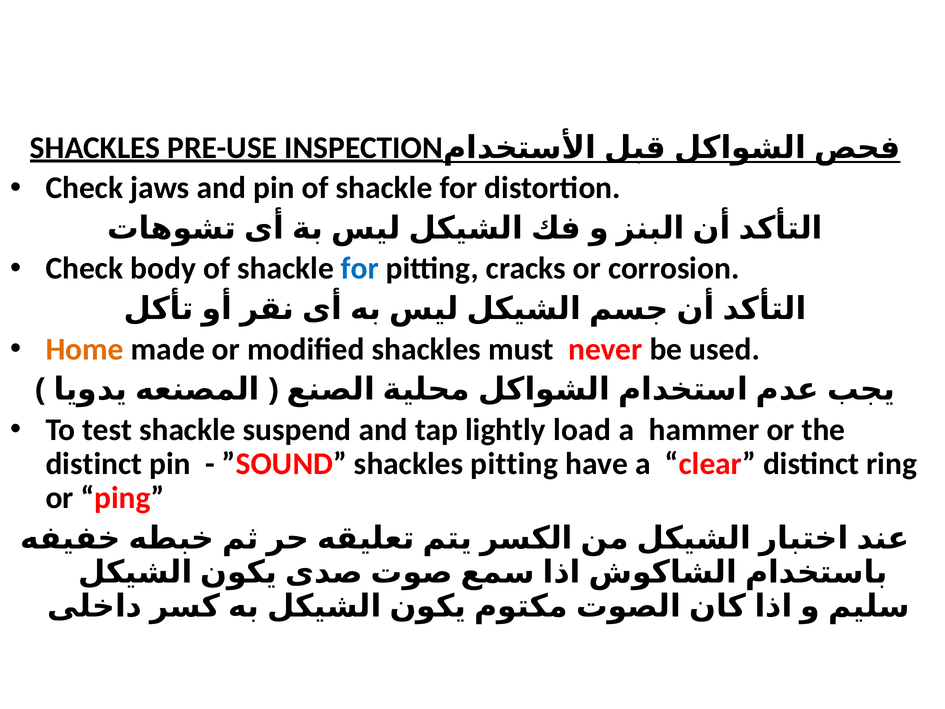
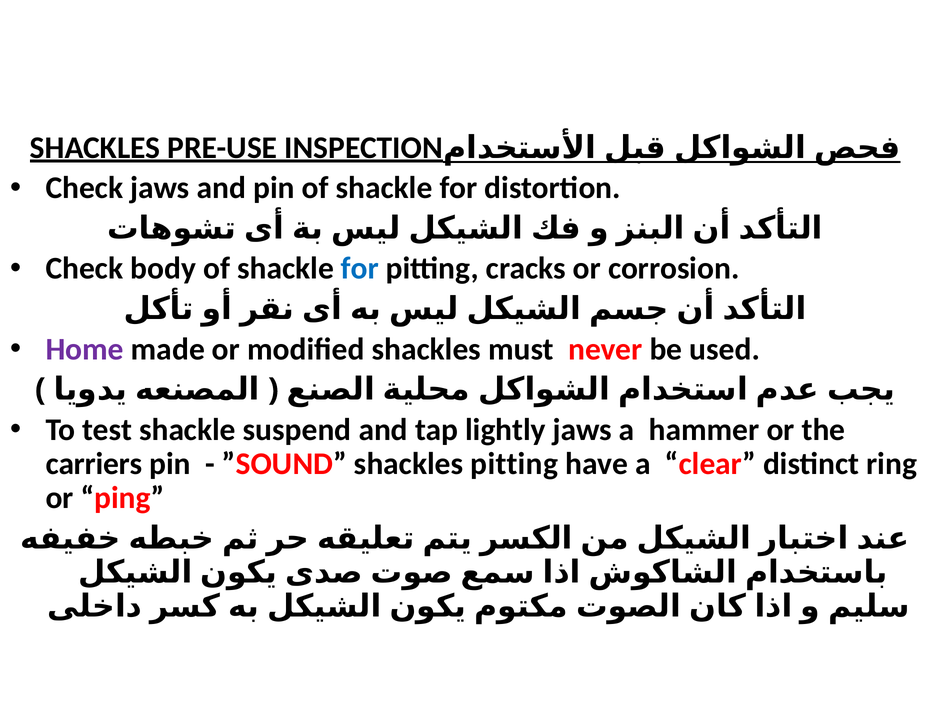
Home colour: orange -> purple (85, 349)
lightly load: load -> jaws (582, 430)
distinct: distinct -> carriers (94, 464)
